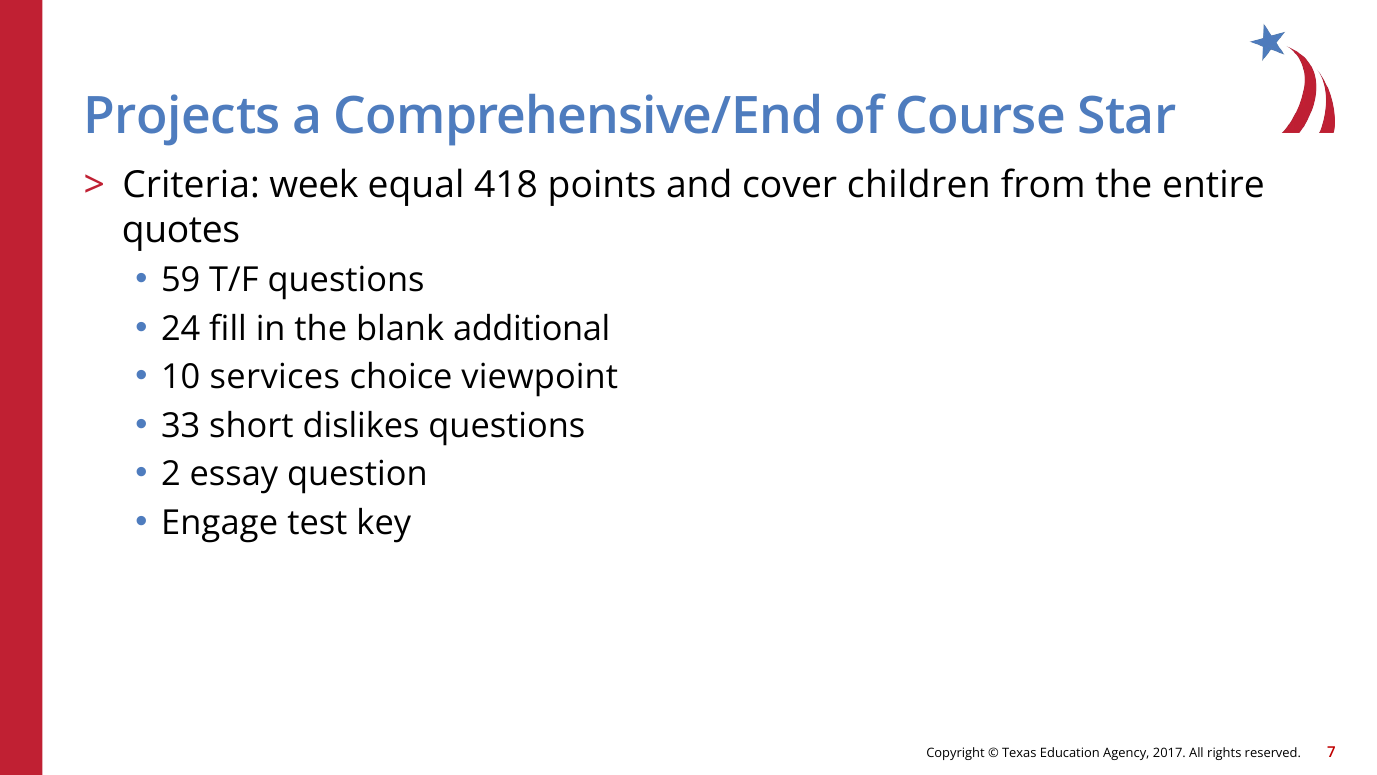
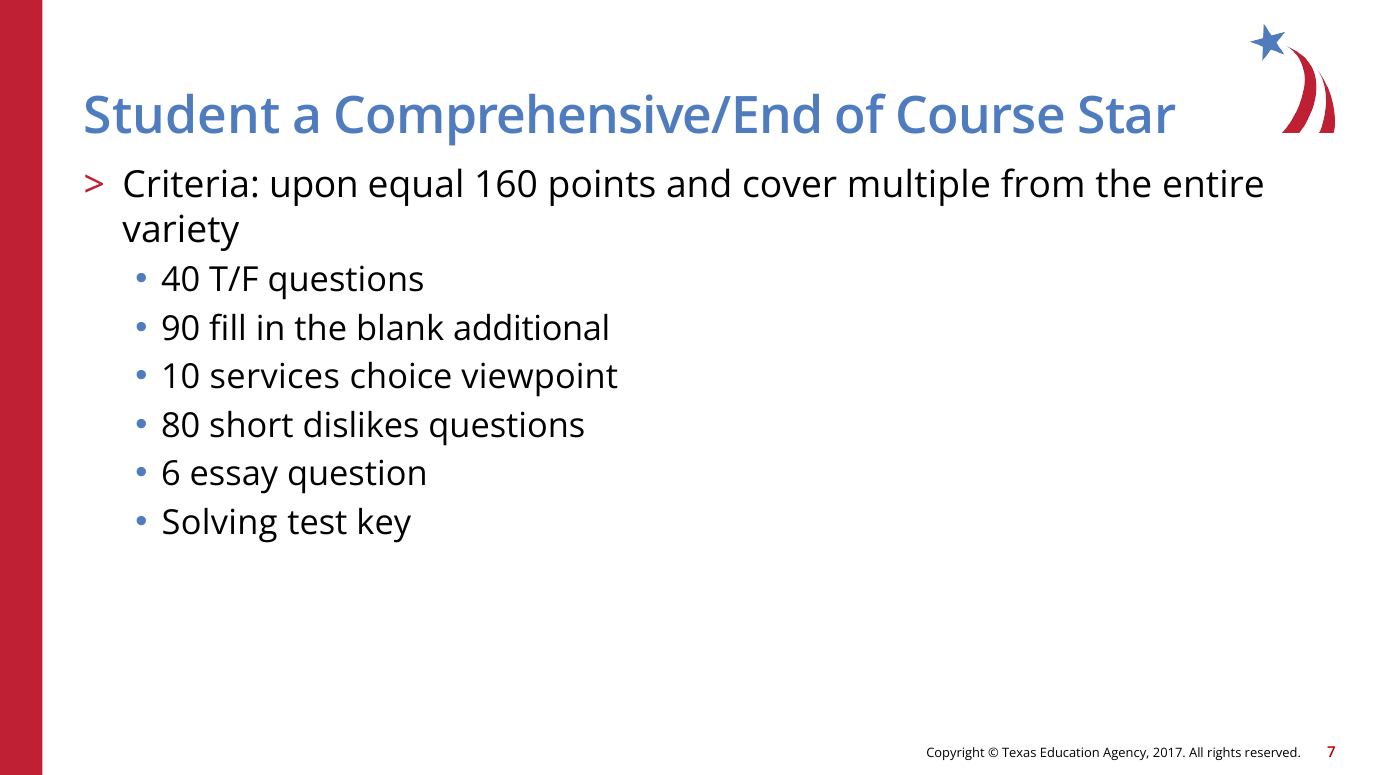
Projects: Projects -> Student (182, 117)
week: week -> upon (314, 185)
418: 418 -> 160 (506, 185)
children: children -> multiple (919, 185)
quotes: quotes -> variety (181, 230)
59: 59 -> 40 (181, 280)
24: 24 -> 90 (181, 329)
33: 33 -> 80 (181, 426)
2: 2 -> 6 (171, 474)
Engage: Engage -> Solving (220, 522)
